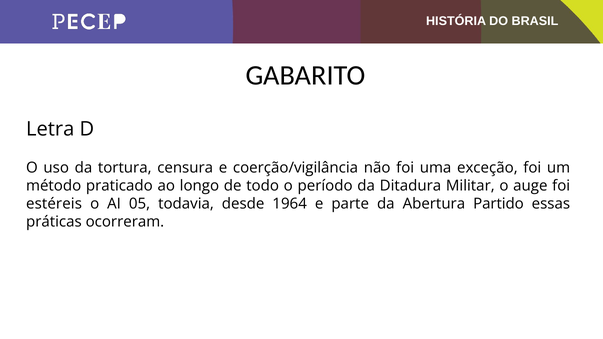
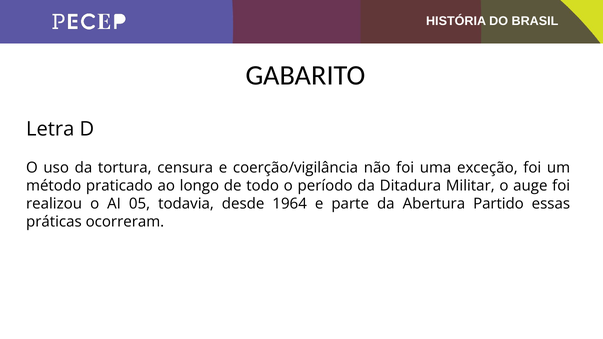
estéreis: estéreis -> realizou (54, 204)
